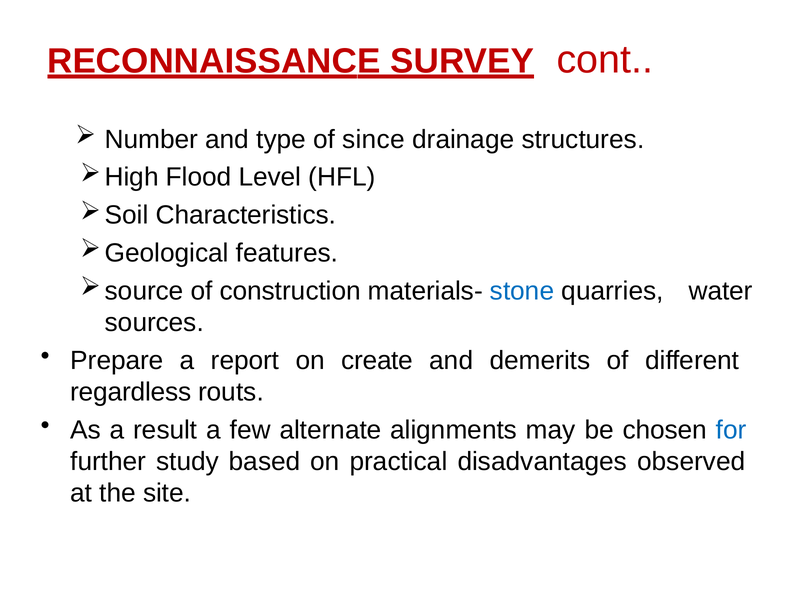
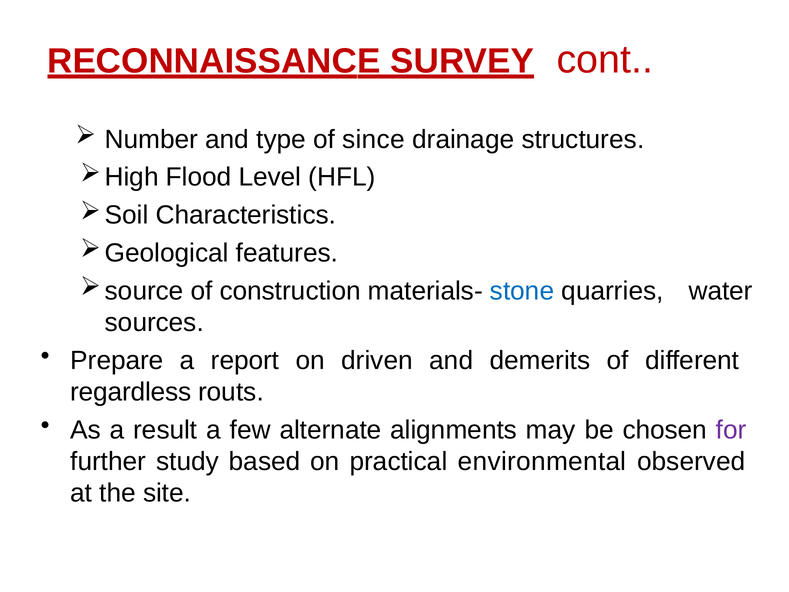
create: create -> driven (377, 360)
for colour: blue -> purple (731, 430)
disadvantages: disadvantages -> environmental (542, 461)
